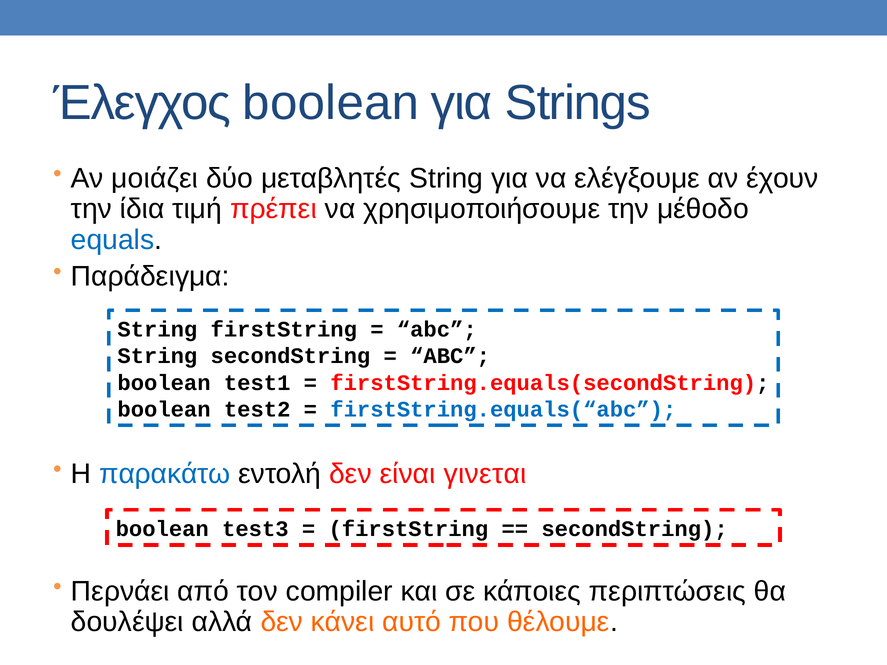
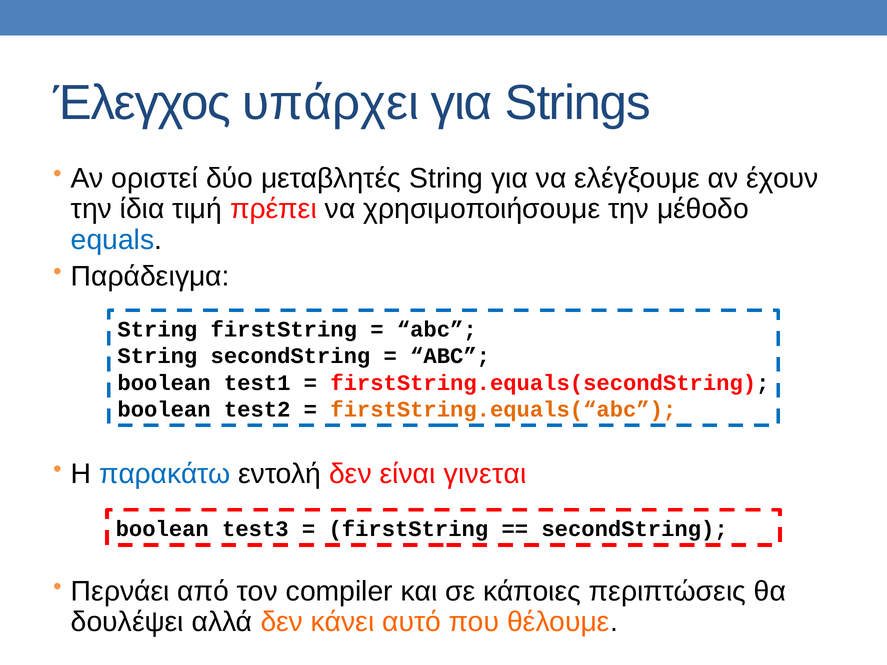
Έλεγχος boolean: boolean -> υπάρχει (331, 103)
μοιάζει: μοιάζει -> οριστεί (155, 179)
firstString.equals(“abc colour: blue -> orange (503, 409)
